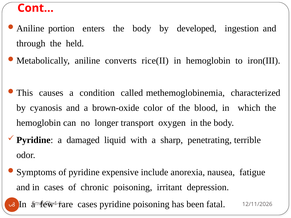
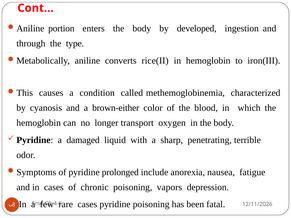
held: held -> type (75, 44)
brown-oxide: brown-oxide -> brown-either (116, 108)
expensive: expensive -> prolonged (120, 172)
irritant: irritant -> vapors (169, 187)
